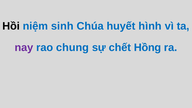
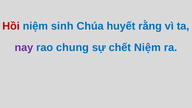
Hồi colour: black -> red (11, 26)
hình: hình -> rằng (150, 26)
chết Hồng: Hồng -> Niệm (147, 47)
